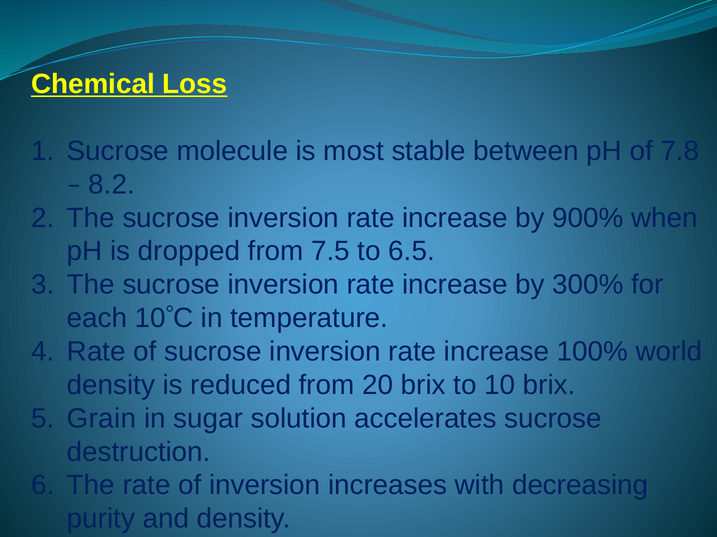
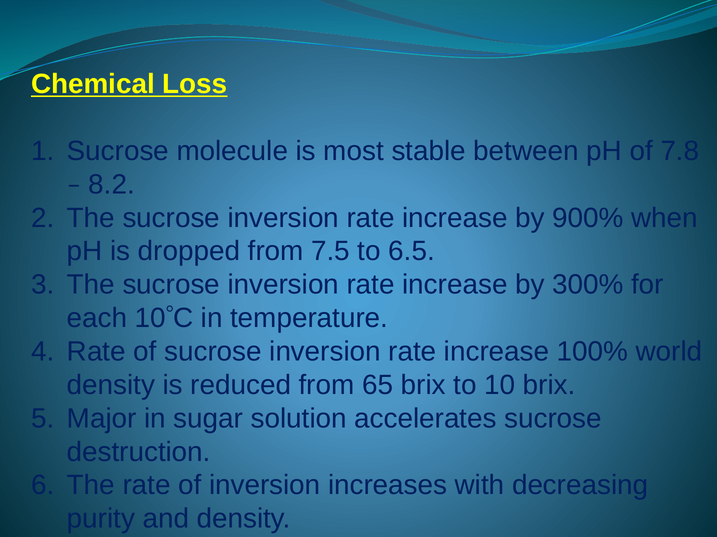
20: 20 -> 65 (378, 386)
Grain: Grain -> Major (102, 419)
